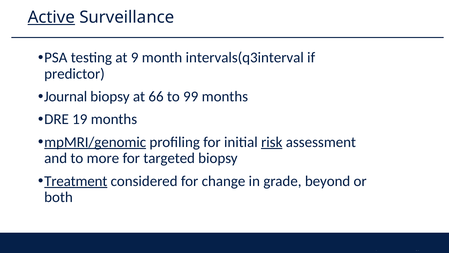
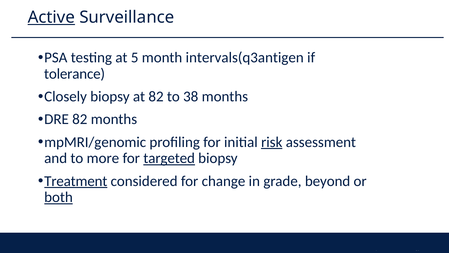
9: 9 -> 5 (135, 58)
intervals(q3interval: intervals(q3interval -> intervals(q3antigen (245, 58)
predictor: predictor -> tolerance (75, 74)
Journal: Journal -> Closely (66, 96)
at 66: 66 -> 82 (156, 96)
99: 99 -> 38 (191, 96)
DRE 19: 19 -> 82 (80, 119)
mpMRI/genomic underline: present -> none (95, 142)
targeted underline: none -> present (169, 158)
both underline: none -> present (59, 197)
